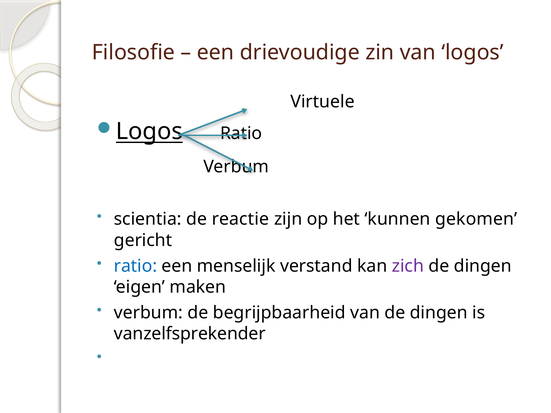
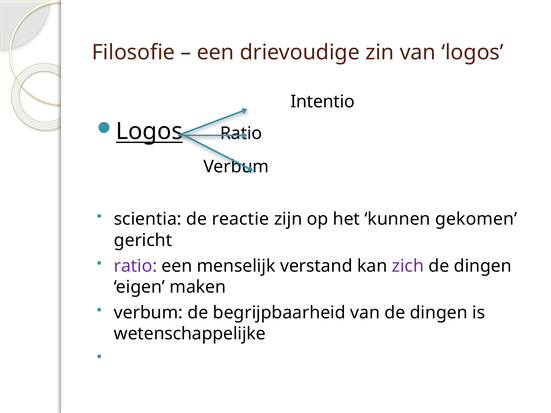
Virtuele: Virtuele -> Intentio (323, 102)
ratio colour: blue -> purple (136, 266)
vanzelfsprekender: vanzelfsprekender -> wetenschappelijke (190, 334)
